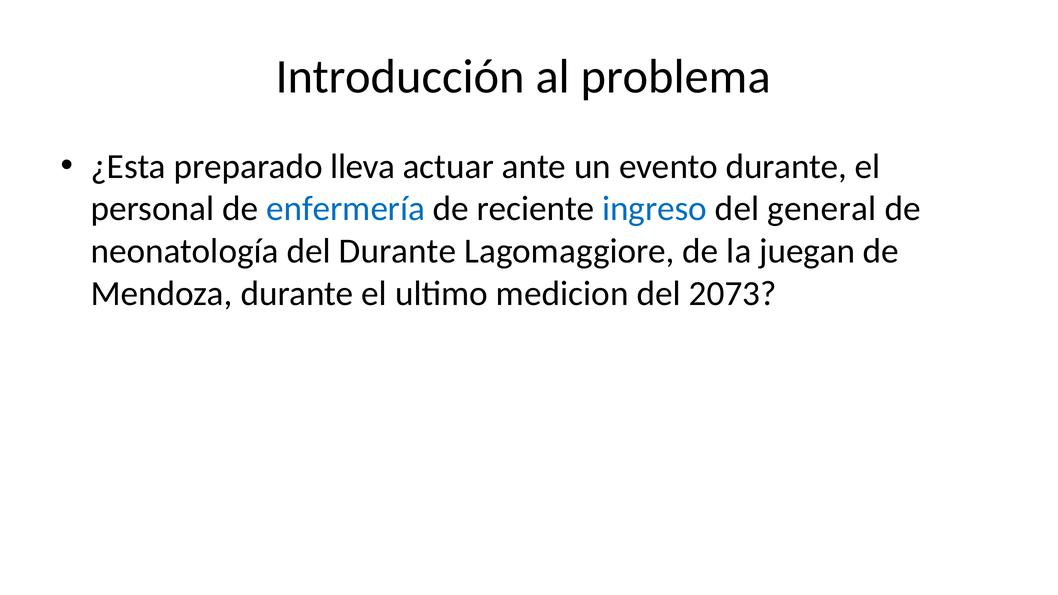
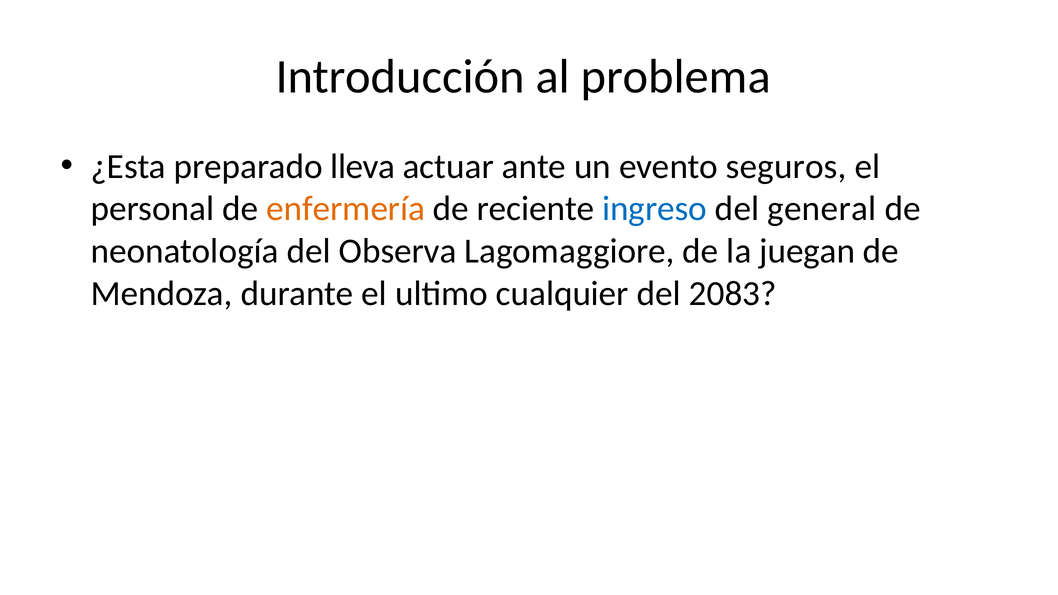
evento durante: durante -> seguros (786, 166)
enfermería colour: blue -> orange (346, 209)
del Durante: Durante -> Observa (398, 251)
medicion: medicion -> cualquier (562, 294)
2073: 2073 -> 2083 (733, 294)
